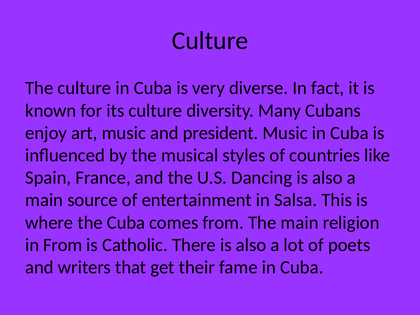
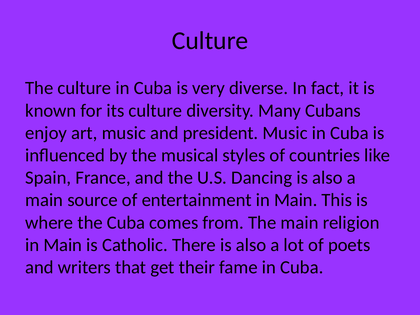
entertainment in Salsa: Salsa -> Main (296, 200)
From: From -> Main (63, 245)
